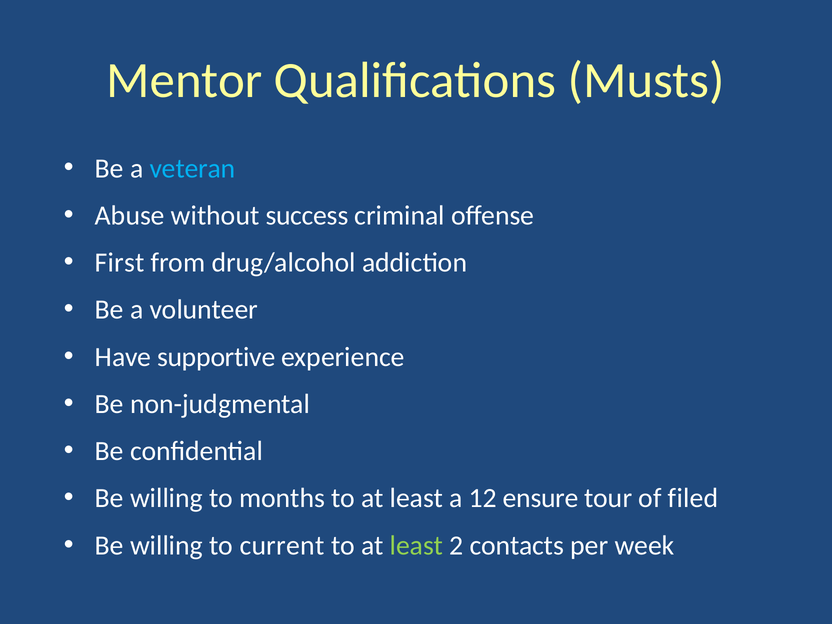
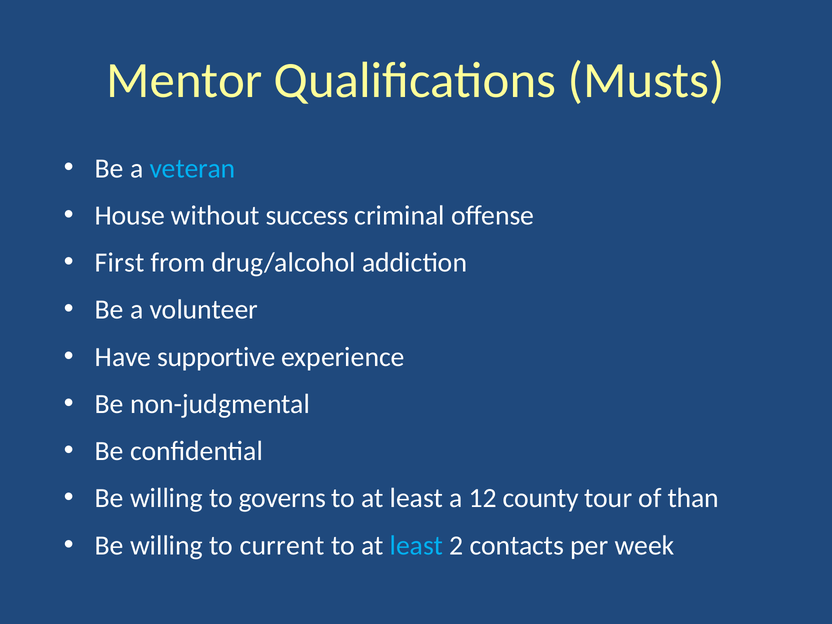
Abuse: Abuse -> House (130, 215)
months: months -> governs (282, 498)
ensure: ensure -> county (541, 498)
filed: filed -> than (693, 498)
least colour: light green -> light blue (416, 545)
